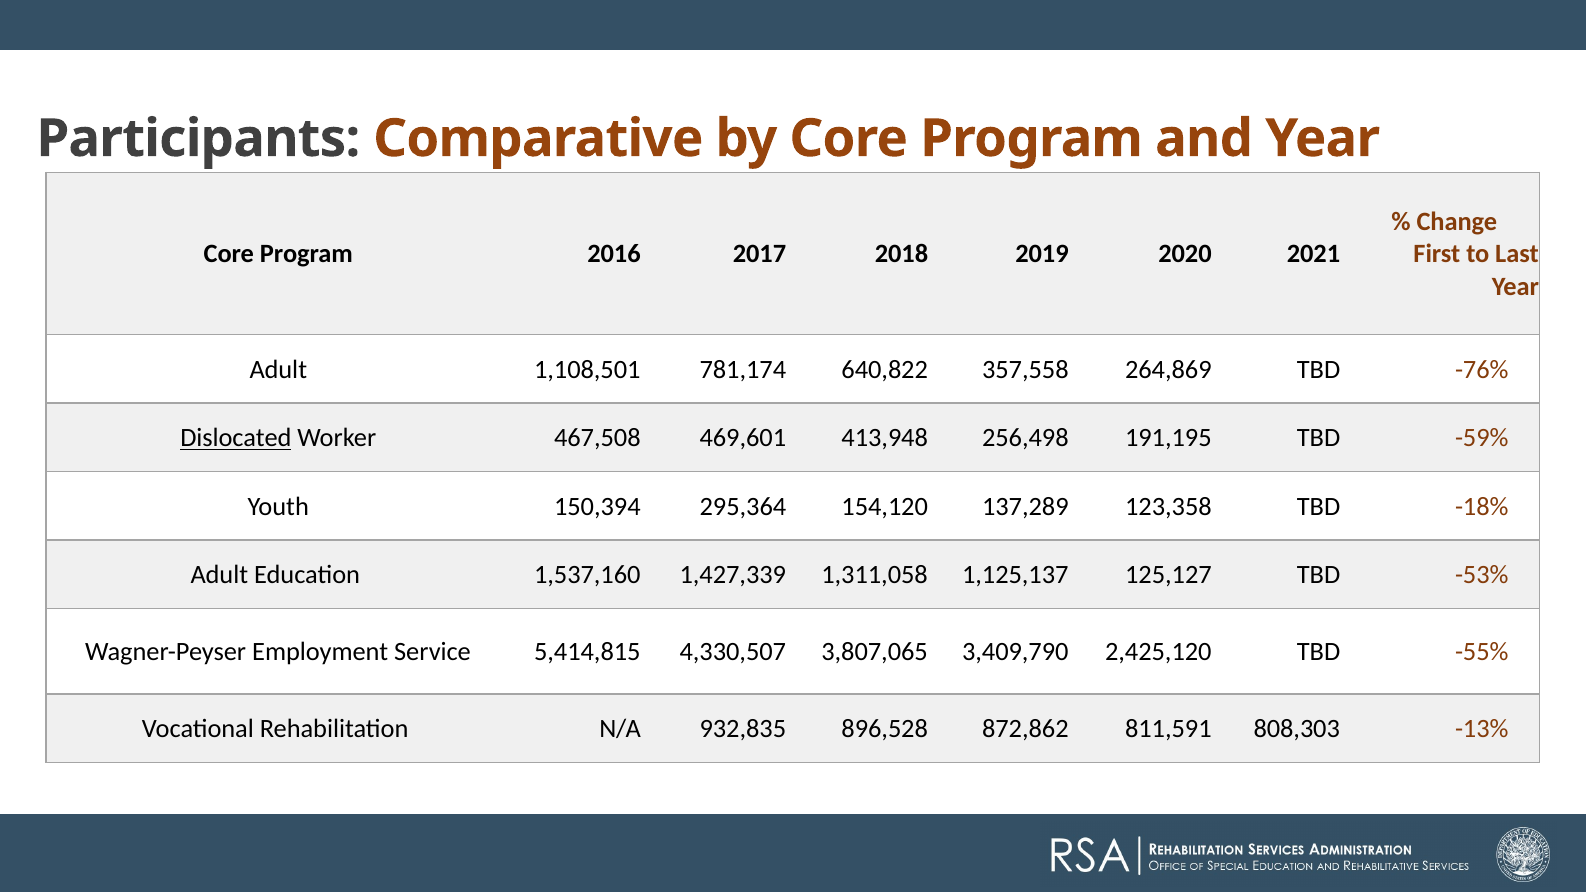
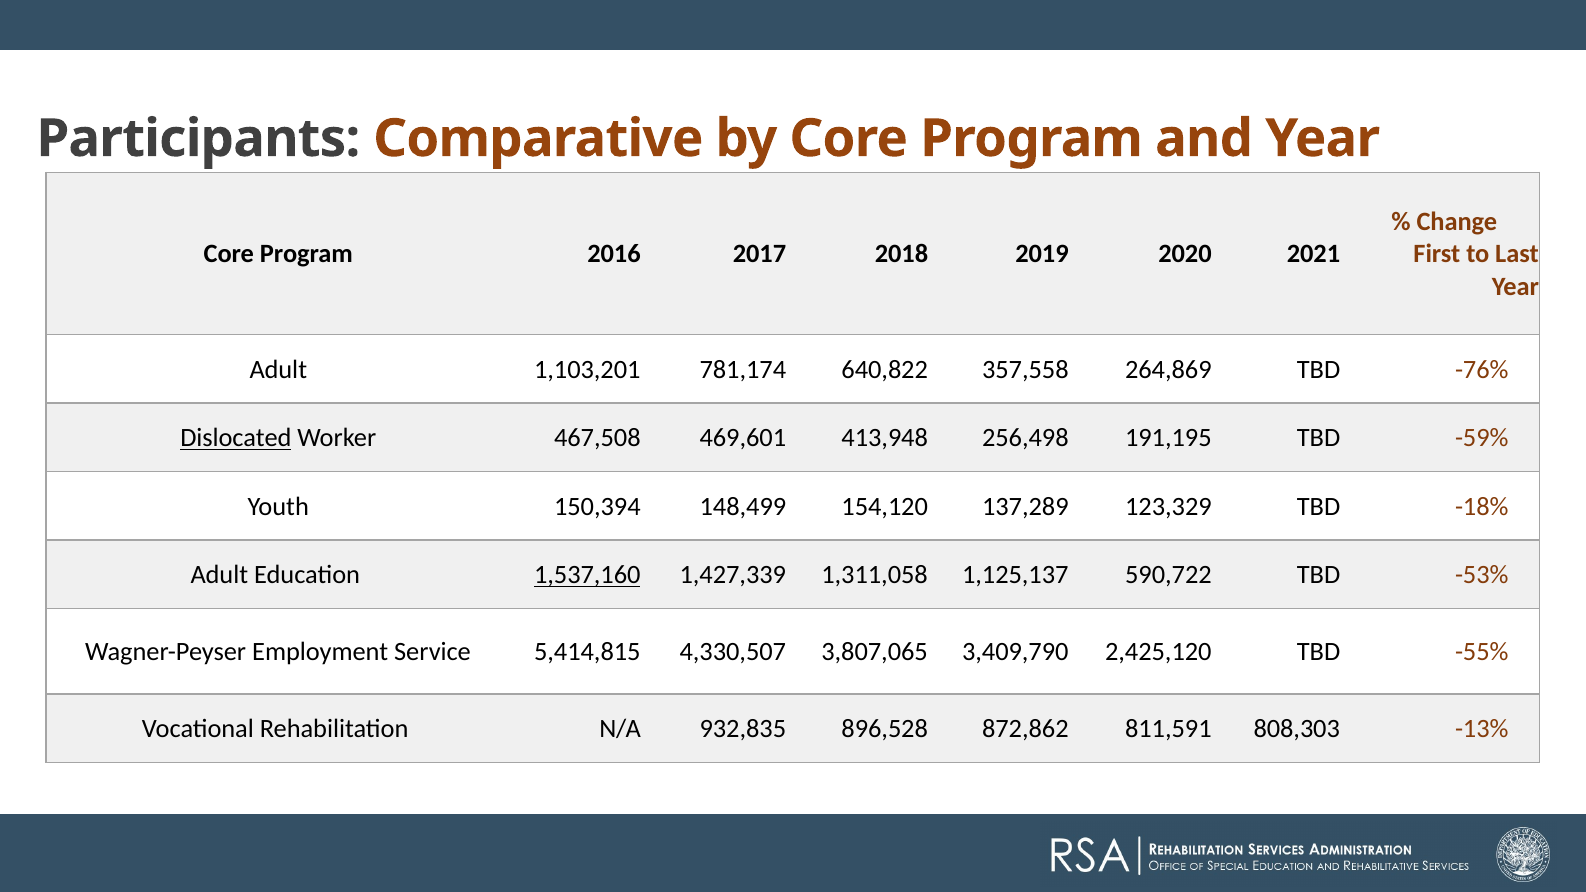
1,108,501: 1,108,501 -> 1,103,201 (587, 369)
295,364: 295,364 -> 148,499 (743, 507)
123,358: 123,358 -> 123,329 (1168, 507)
1,537,160 underline: none -> present (587, 575)
125,127: 125,127 -> 590,722 (1168, 575)
